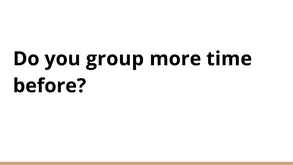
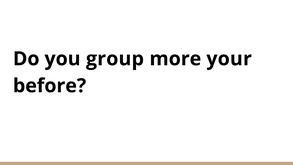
time: time -> your (229, 59)
